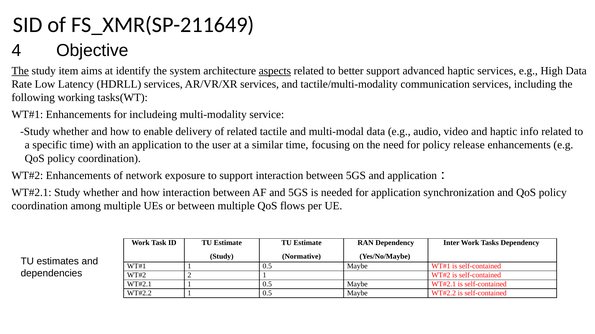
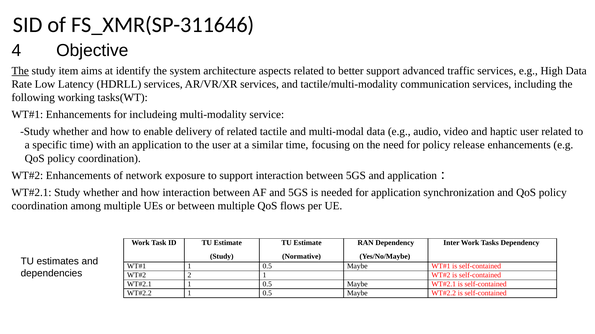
FS_XMR(SP-211649: FS_XMR(SP-211649 -> FS_XMR(SP-311646 (163, 25)
aspects underline: present -> none (275, 71)
advanced haptic: haptic -> traffic (461, 71)
haptic info: info -> user (529, 132)
